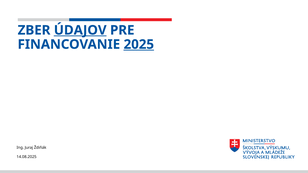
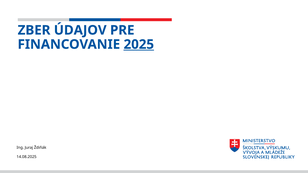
ÚDAJOV underline: present -> none (80, 30)
